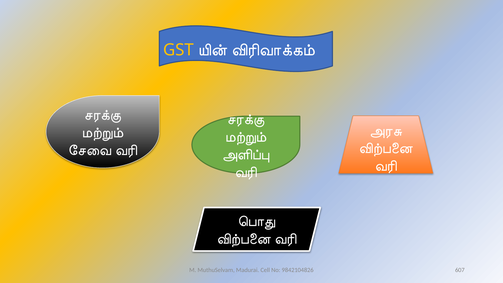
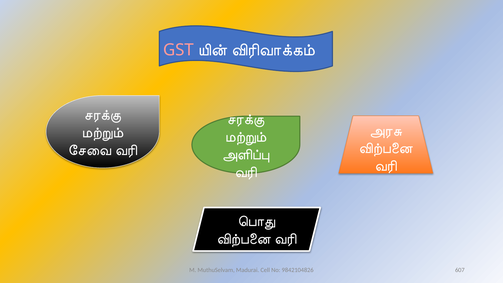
GST colour: yellow -> pink (178, 50)
